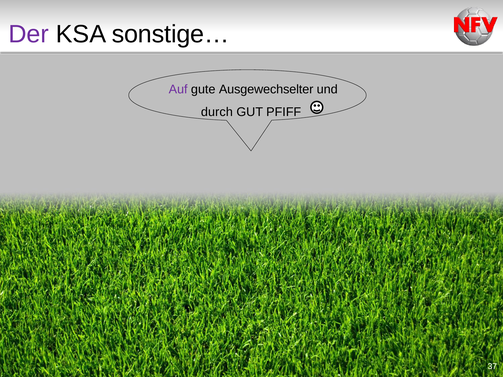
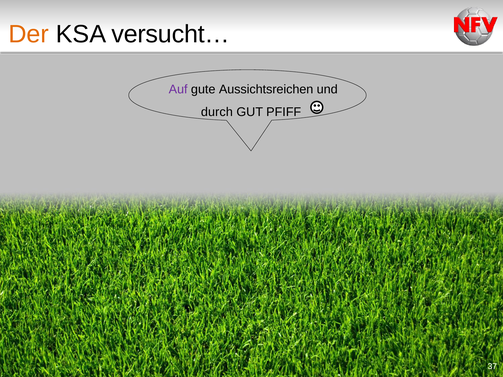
Der colour: purple -> orange (29, 34)
sonstige…: sonstige… -> versucht… (171, 34)
Ausgewechselter: Ausgewechselter -> Aussichtsreichen (266, 90)
